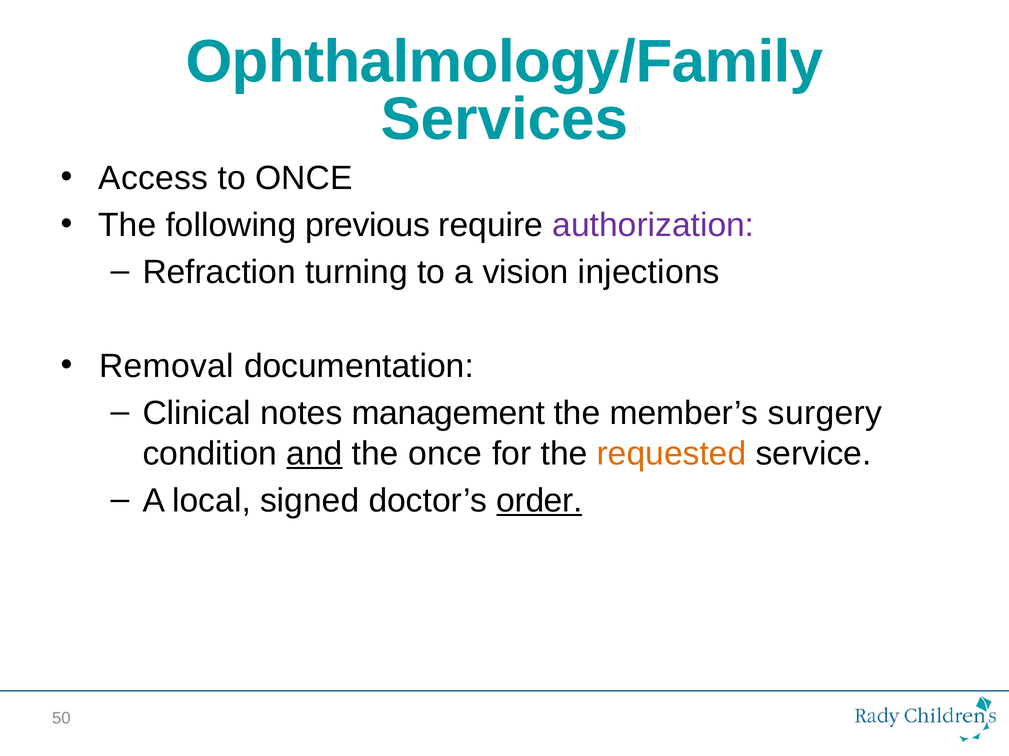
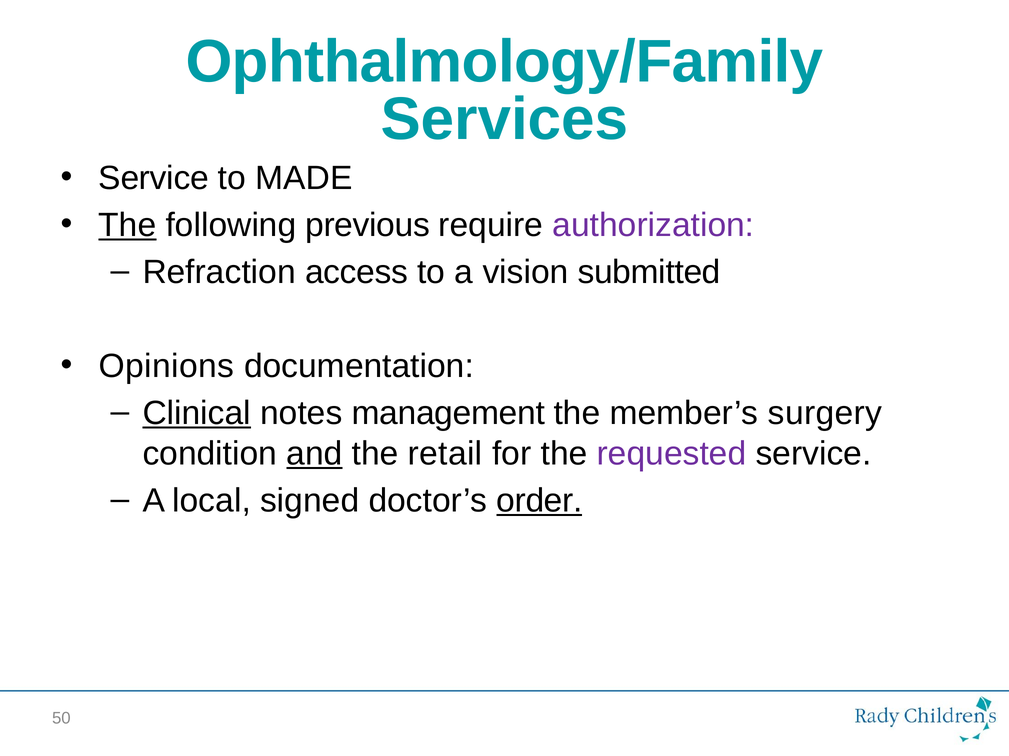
Access: Access -> Service (154, 178)
to ONCE: ONCE -> MADE (304, 178)
The underline: none -> present (127, 225)
turning: turning -> access (357, 272)
injections: injections -> submitted (649, 272)
Removal: Removal -> Opinions (166, 366)
Clinical underline: none -> present (197, 414)
the once: once -> retail (445, 454)
requested colour: orange -> purple (671, 454)
